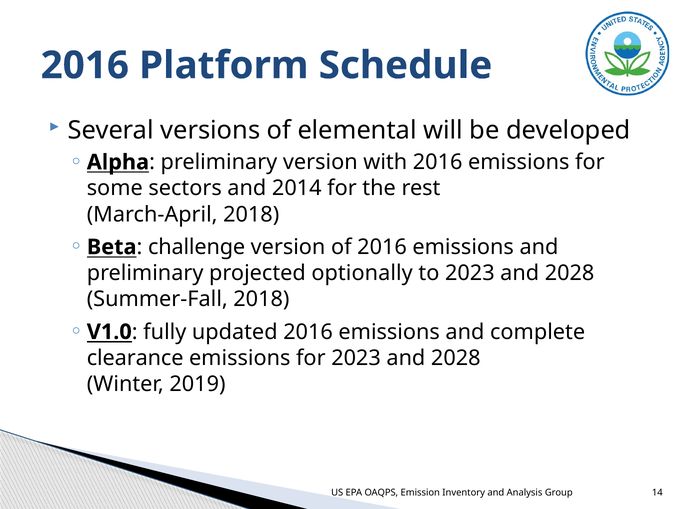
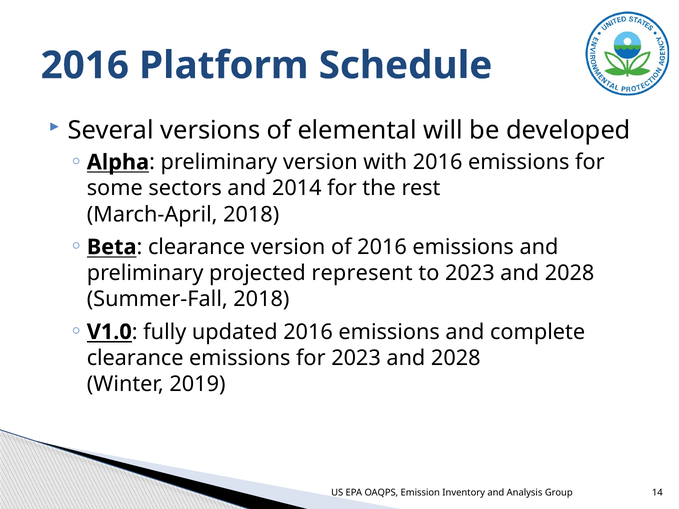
challenge: challenge -> clearance (197, 247)
optionally: optionally -> represent (362, 273)
